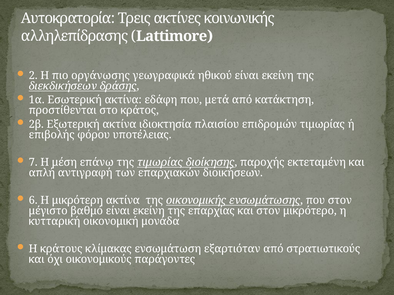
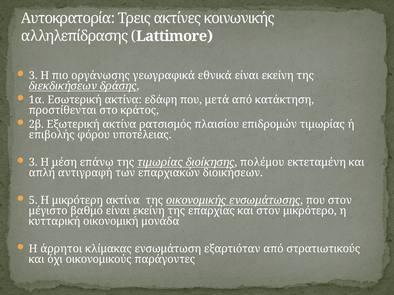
2: 2 -> 3 (33, 76)
ηθικού: ηθικού -> εθνικά (215, 76)
ιδιοκτησία: ιδιοκτησία -> ρατσισμός (165, 124)
7: 7 -> 3 (33, 162)
παροχής: παροχής -> πολέμου (262, 162)
6: 6 -> 5 (33, 201)
κράτους: κράτους -> άρρητοι (61, 249)
